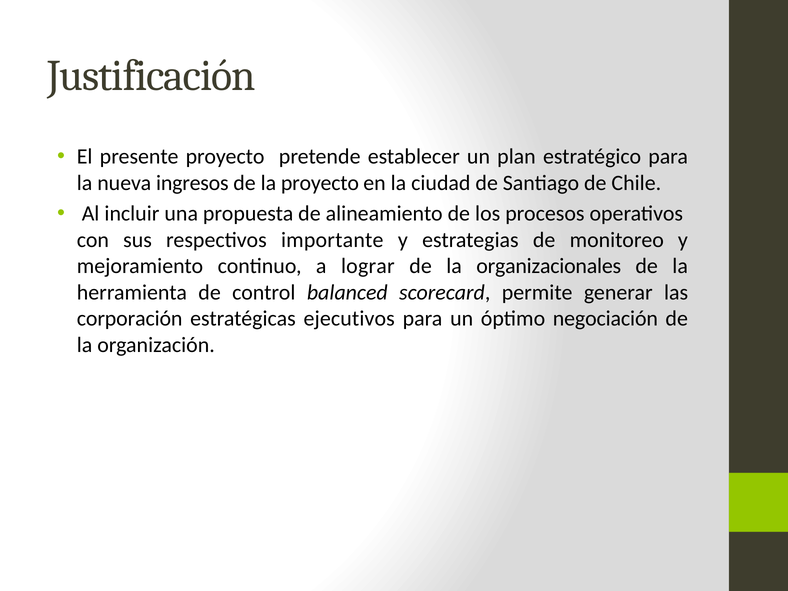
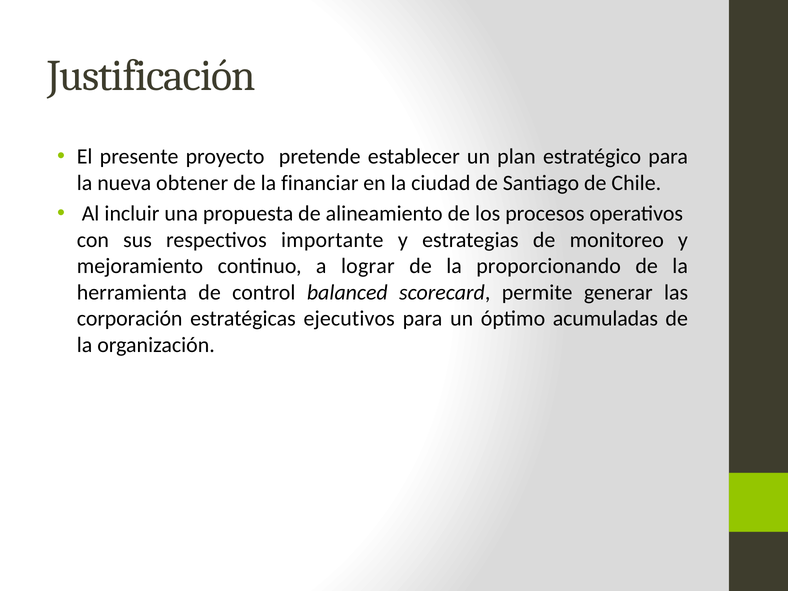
ingresos: ingresos -> obtener (192, 183)
la proyecto: proyecto -> financiar (320, 183)
organizacionales: organizacionales -> proporcionando (549, 266)
negociación: negociación -> acumuladas (605, 319)
